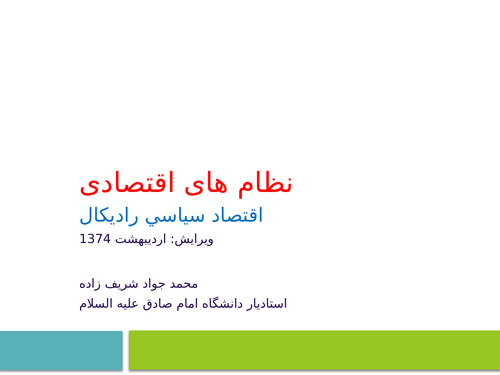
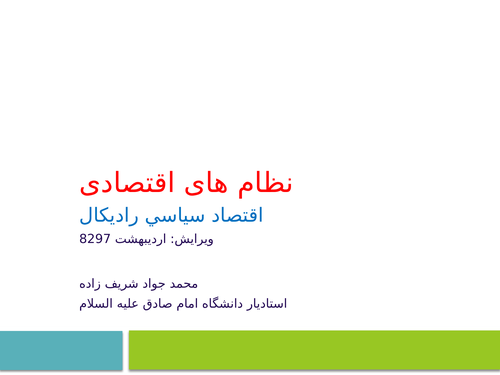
1374: 1374 -> 8297 (95, 239)
